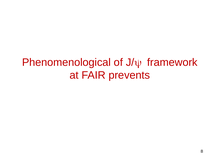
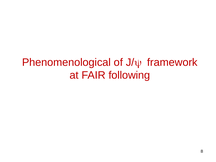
prevents: prevents -> following (129, 75)
